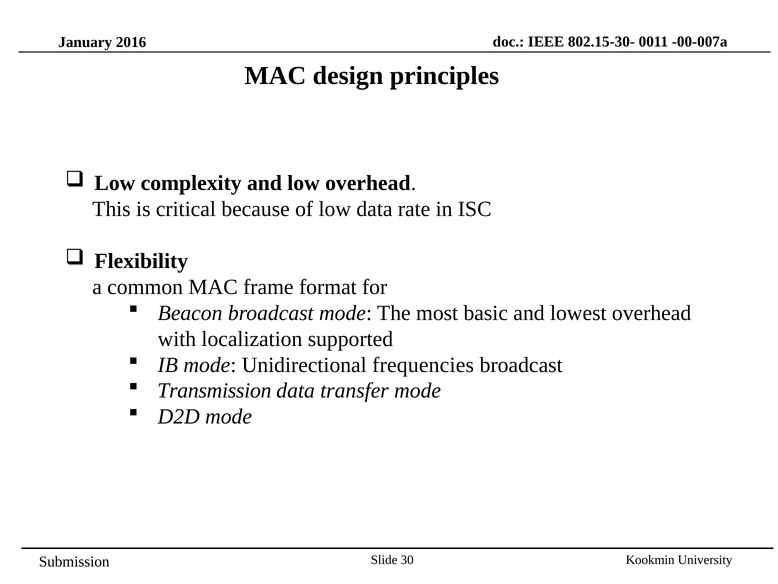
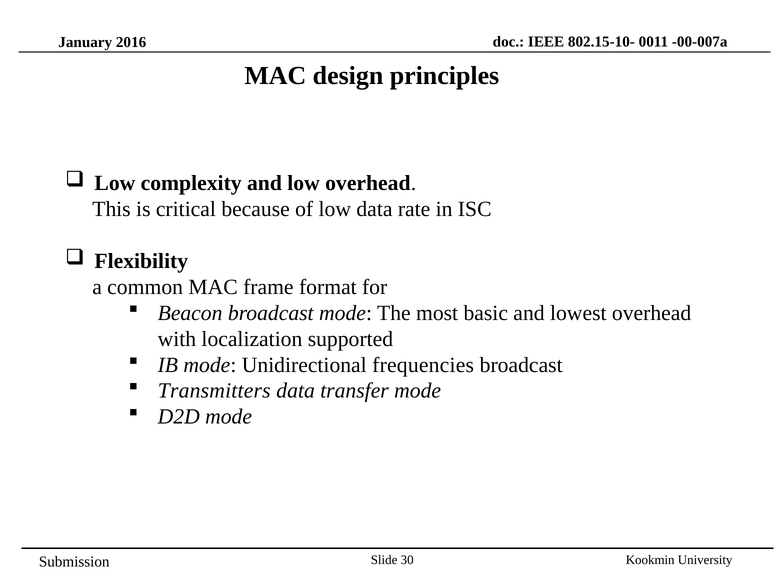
802.15-30-: 802.15-30- -> 802.15-10- (601, 42)
Transmission: Transmission -> Transmitters (214, 391)
